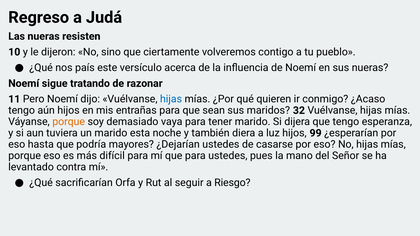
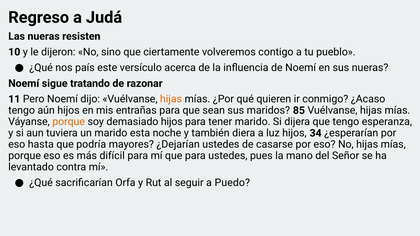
hijas colour: blue -> orange (171, 99)
32: 32 -> 85 (299, 111)
demasiado vaya: vaya -> hijos (172, 122)
99: 99 -> 34 (316, 133)
Riesgo: Riesgo -> Puedo (232, 183)
